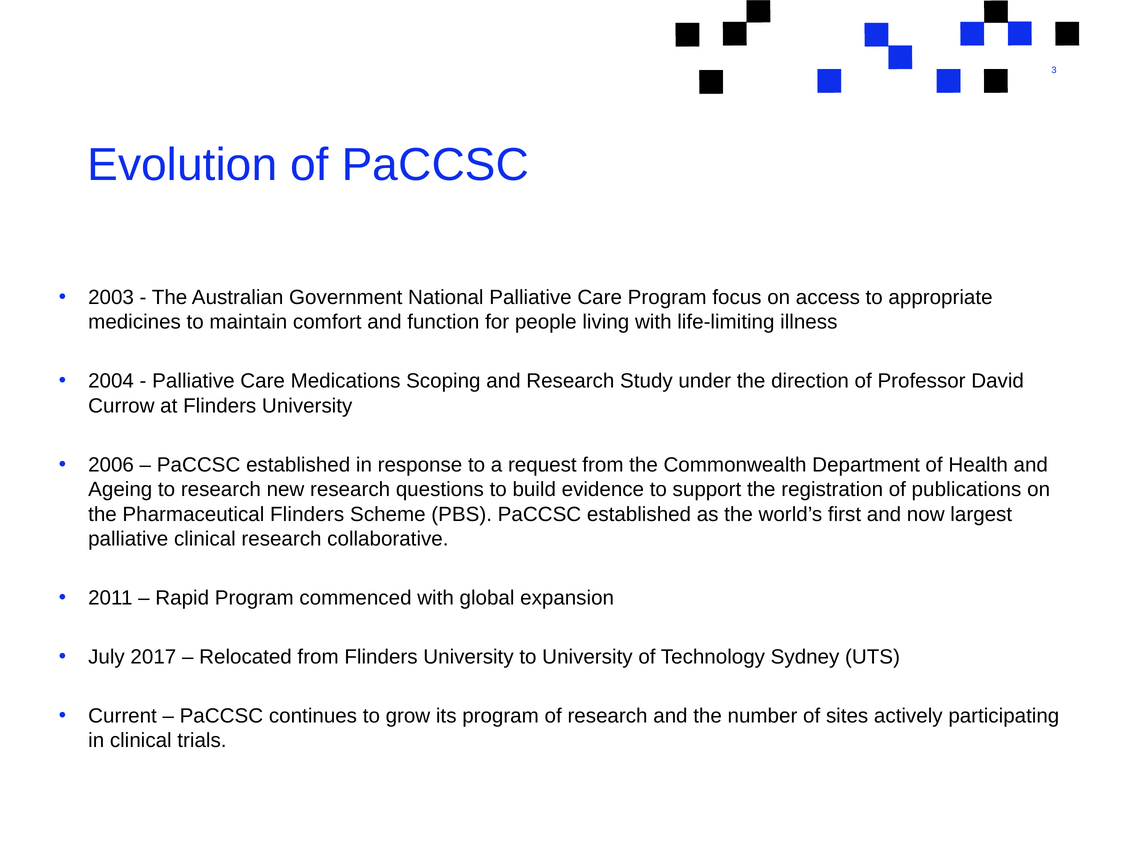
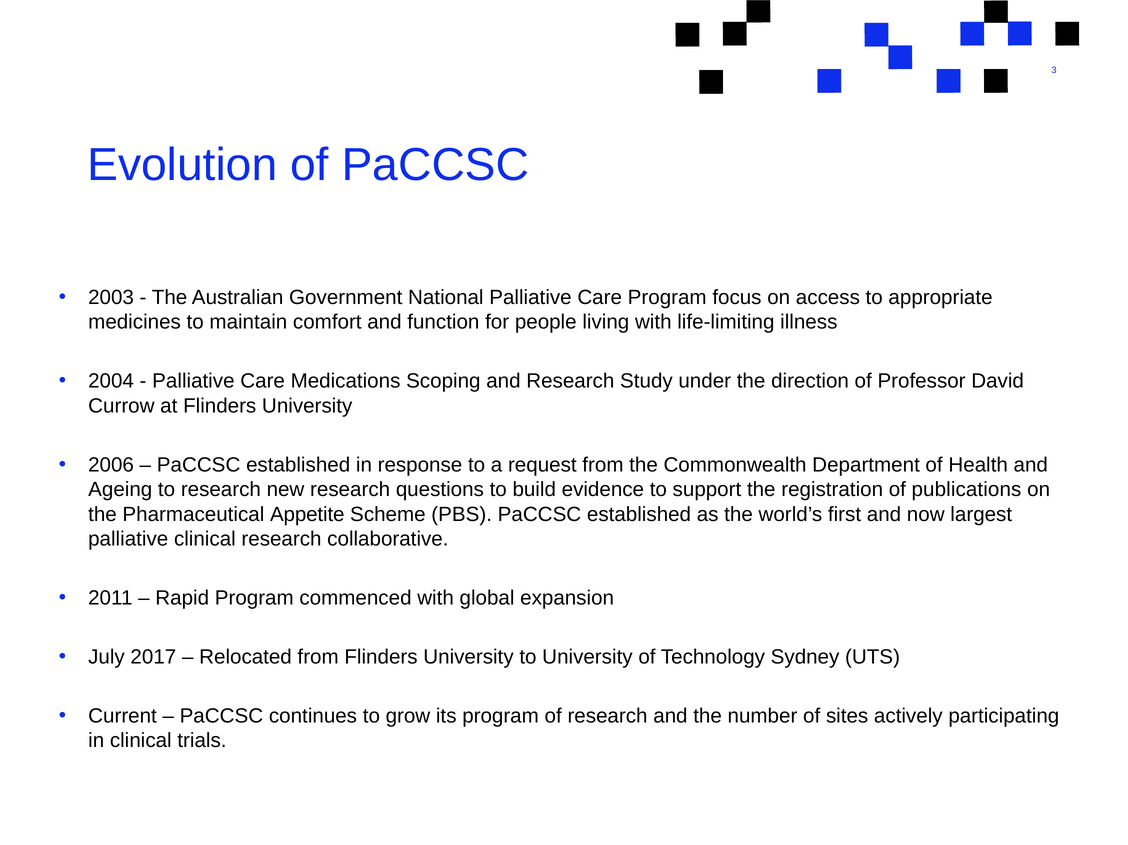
Pharmaceutical Flinders: Flinders -> Appetite (307, 514)
